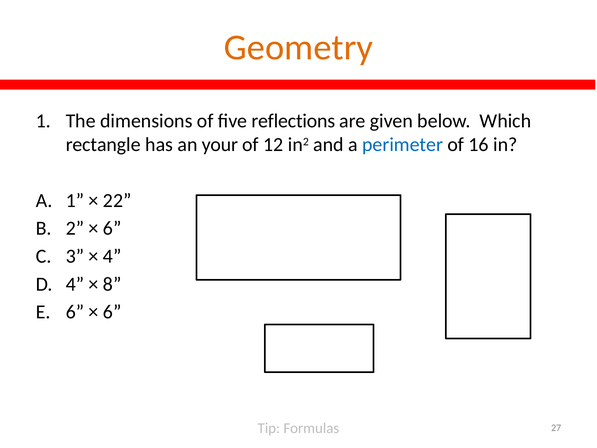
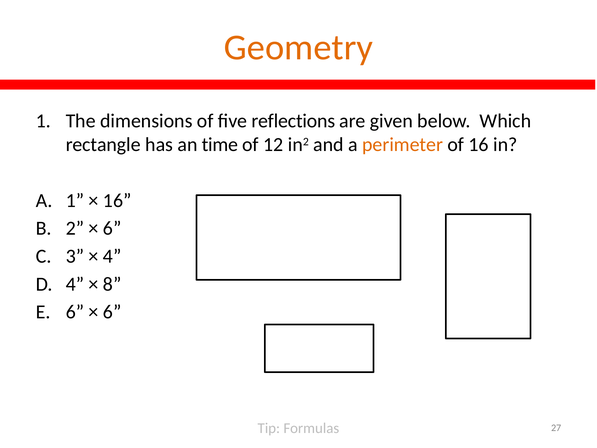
your: your -> time (220, 145)
perimeter colour: blue -> orange (403, 145)
22: 22 -> 16 (117, 200)
